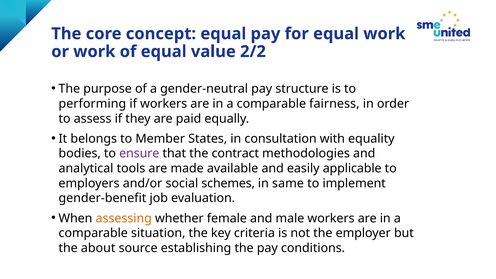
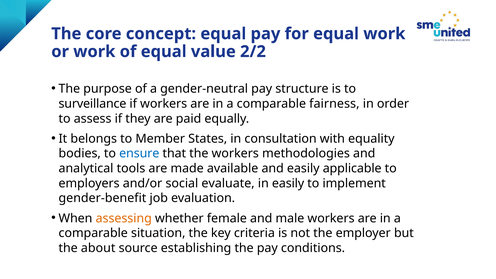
performing: performing -> surveillance (92, 104)
ensure colour: purple -> blue (139, 154)
the contract: contract -> workers (235, 154)
schemes: schemes -> evaluate (228, 183)
in same: same -> easily (288, 183)
